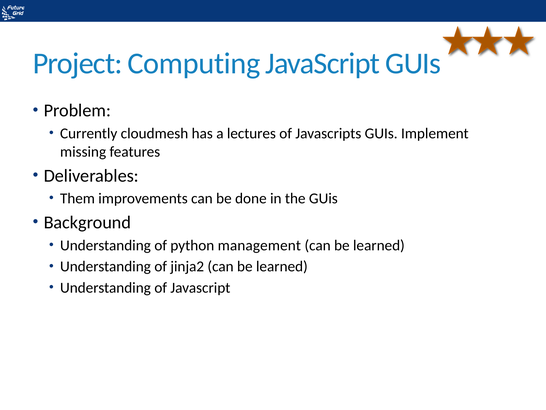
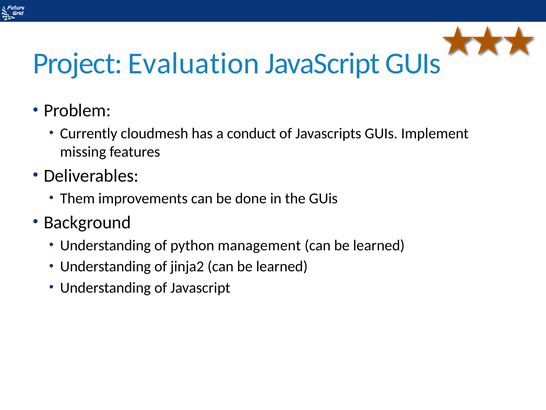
Computing: Computing -> Evaluation (194, 64)
lectures: lectures -> conduct (251, 133)
